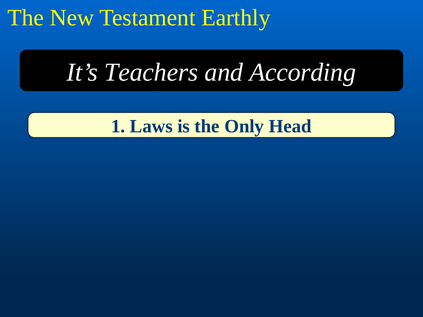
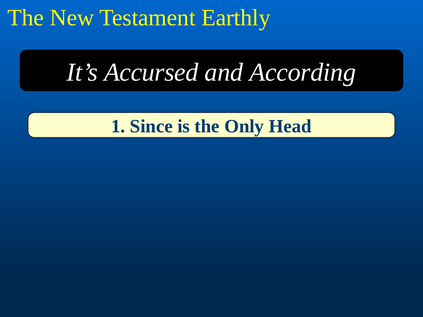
Teachers: Teachers -> Accursed (151, 72)
Laws: Laws -> Since (151, 126)
